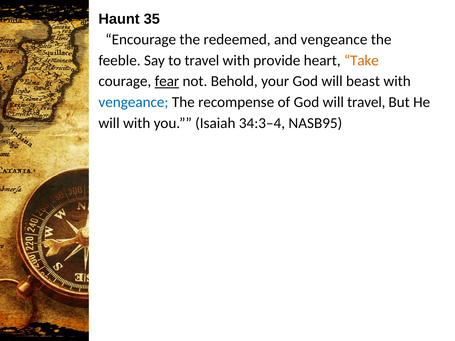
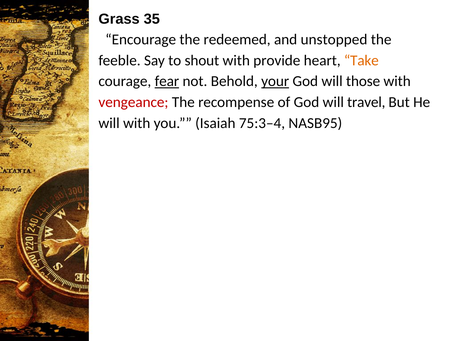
Haunt: Haunt -> Grass (119, 19)
and vengeance: vengeance -> unstopped (334, 40)
to travel: travel -> shout (202, 60)
your underline: none -> present (275, 81)
beast: beast -> those (363, 81)
vengeance colour: blue -> red (133, 102)
34:3–4: 34:3–4 -> 75:3–4 (262, 123)
